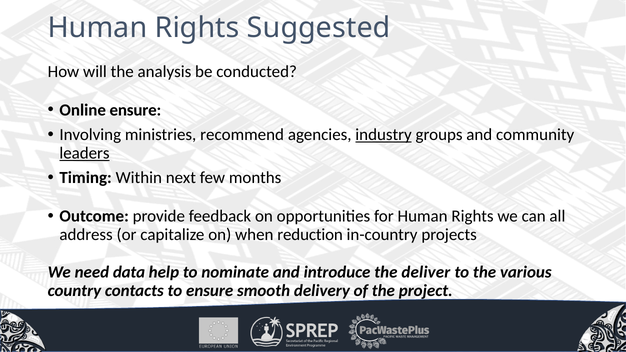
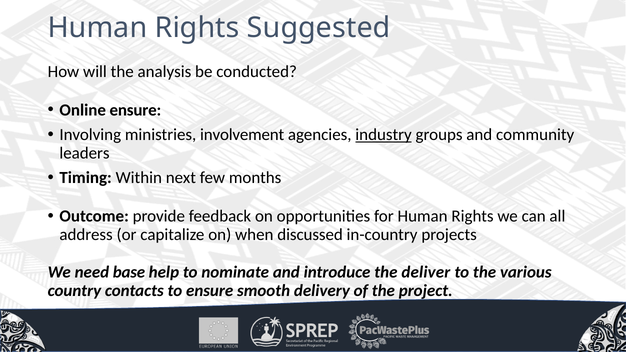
recommend: recommend -> involvement (242, 135)
leaders underline: present -> none (84, 153)
reduction: reduction -> discussed (310, 235)
data: data -> base (129, 272)
